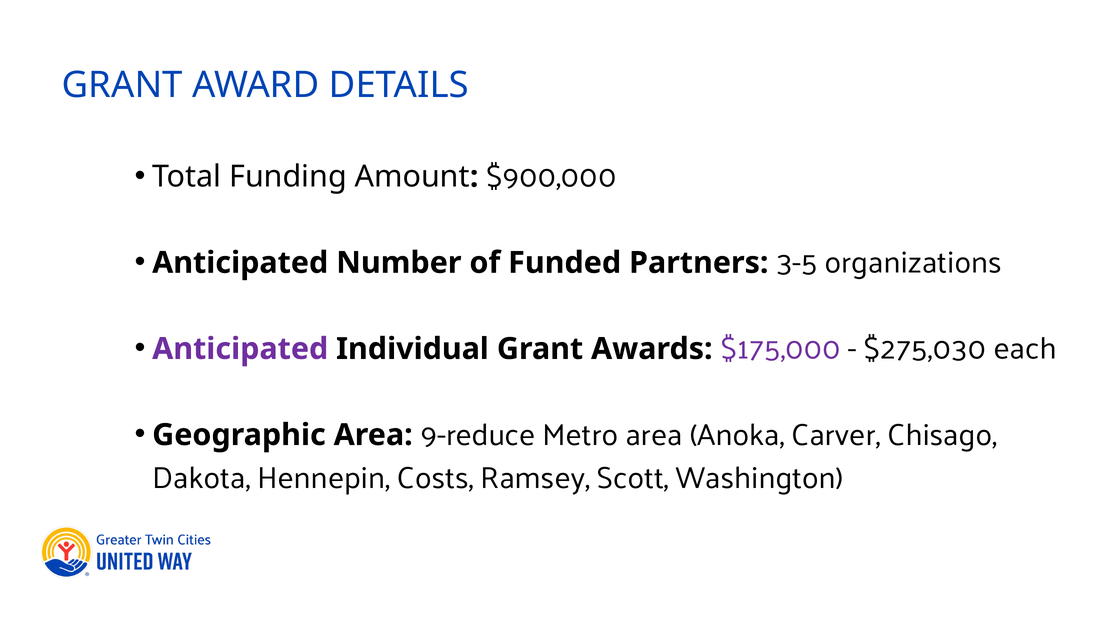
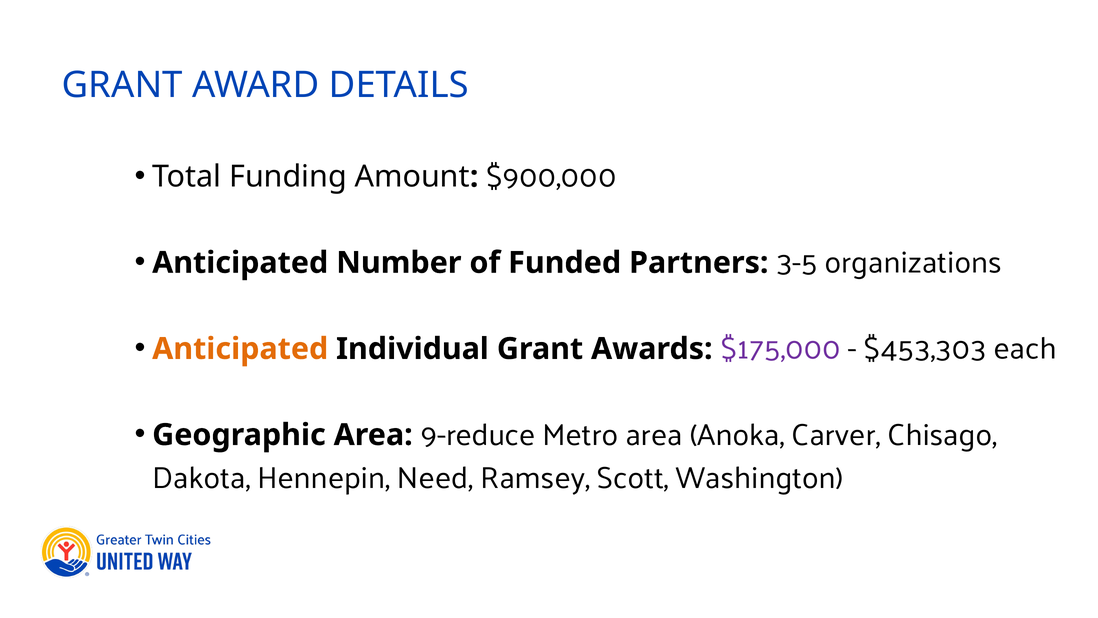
Anticipated colour: purple -> orange (240, 349)
$275,030: $275,030 -> $453,303 (925, 349)
Costs: Costs -> Need (435, 478)
